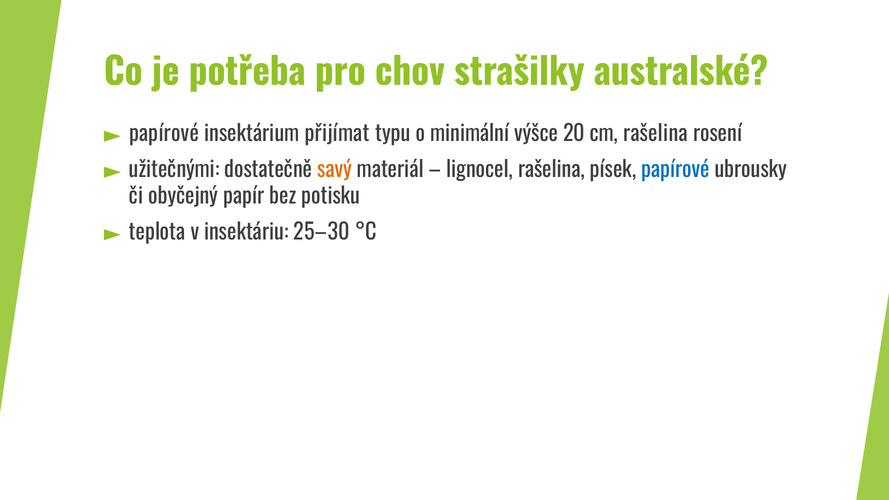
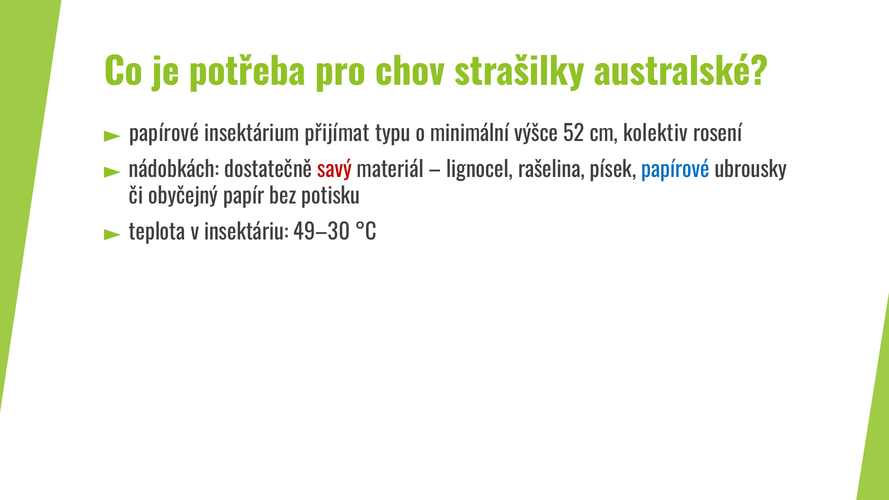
20: 20 -> 52 (574, 134)
cm rašelina: rašelina -> kolektiv (655, 134)
užitečnými: užitečnými -> nádobkách (174, 170)
savý colour: orange -> red (335, 170)
25–30: 25–30 -> 49–30 (322, 232)
